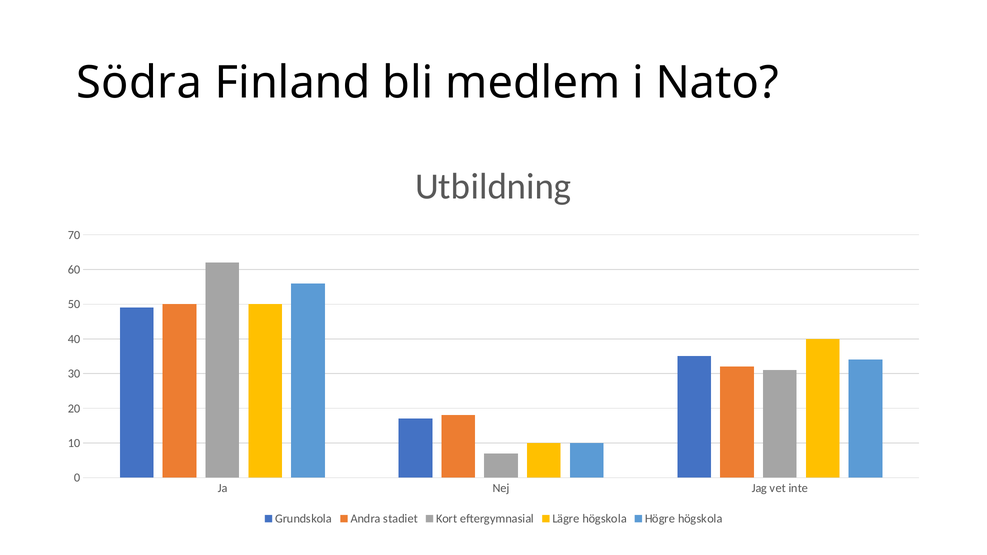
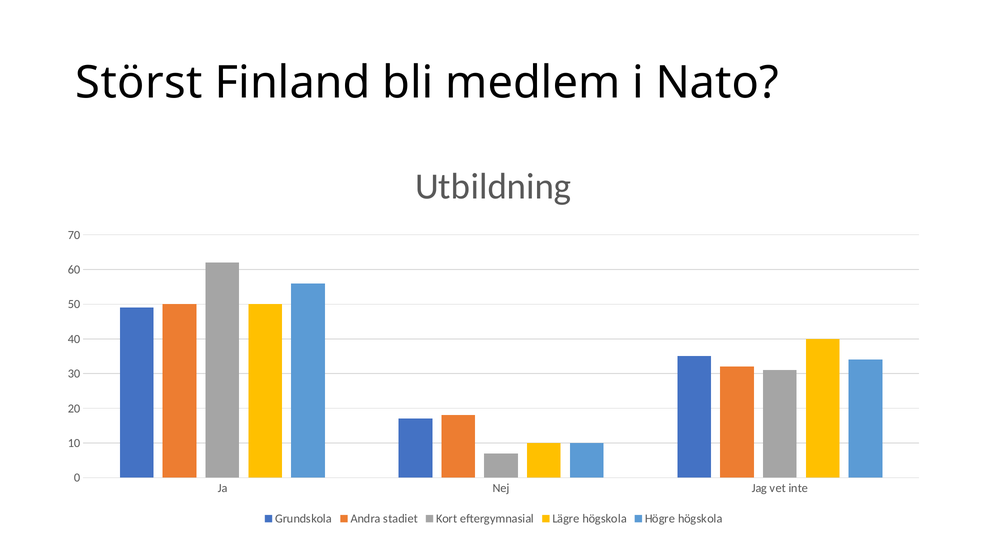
Södra: Södra -> Störst (139, 83)
